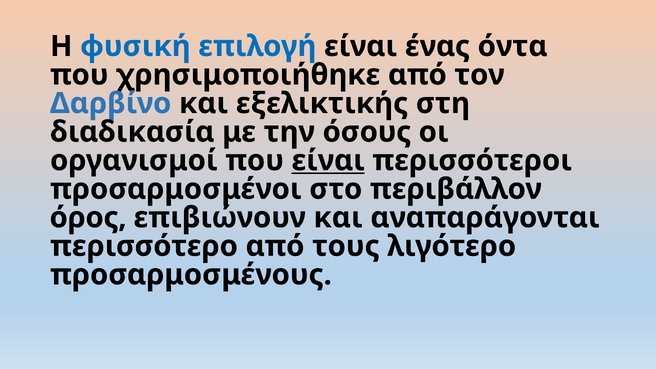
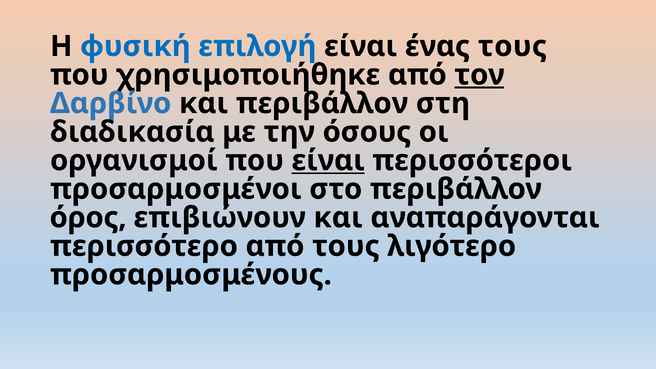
ένας όντα: όντα -> τους (512, 46)
τον underline: none -> present (479, 75)
και εξελικτικής: εξελικτικής -> περιβάλλον (322, 103)
